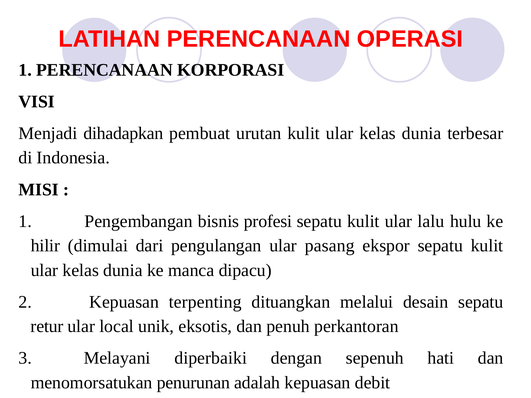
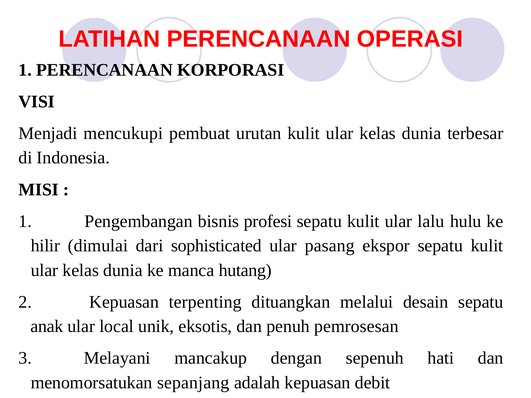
dihadapkan: dihadapkan -> mencukupi (123, 133)
pengulangan: pengulangan -> sophisticated (216, 246)
dipacu: dipacu -> hutang (245, 270)
retur: retur -> anak (47, 327)
perkantoran: perkantoran -> pemrosesan (356, 327)
diperbaiki: diperbaiki -> mancakup (211, 358)
penurunan: penurunan -> sepanjang (193, 383)
